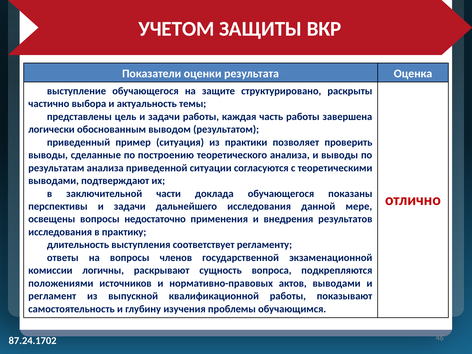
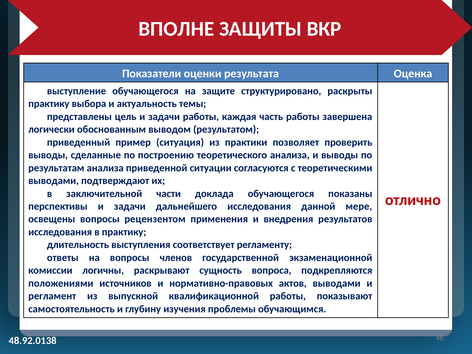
УЧЕТОМ: УЧЕТОМ -> ВПОЛНЕ (176, 29)
частично: частично -> практику (49, 104)
недостаточно: недостаточно -> рецензентом (155, 219)
87.24.1702: 87.24.1702 -> 48.92.0138 (33, 341)
